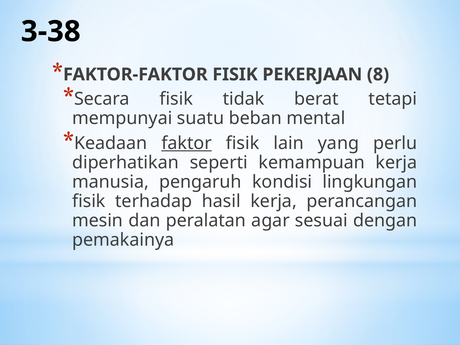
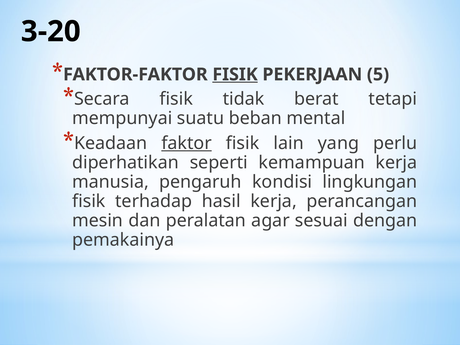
3-38: 3-38 -> 3-20 (51, 31)
FISIK underline: none -> present (235, 74)
8: 8 -> 5 (378, 74)
